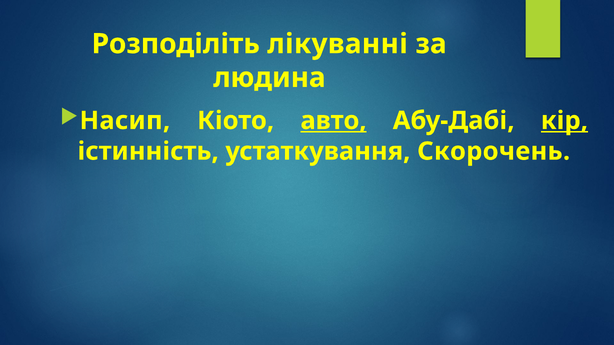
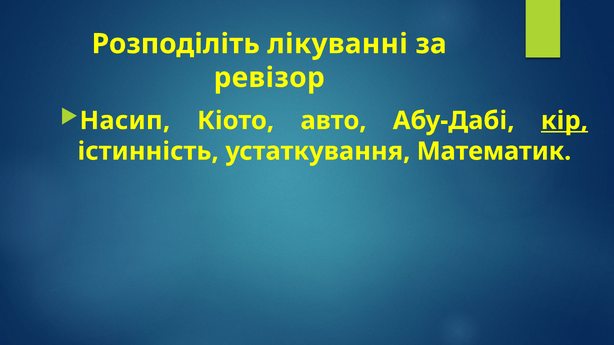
людина: людина -> ревізор (269, 78)
авто underline: present -> none (334, 121)
Скорочень: Скорочень -> Математик (494, 151)
